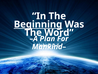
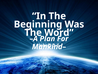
Beginning underline: present -> none (38, 24)
